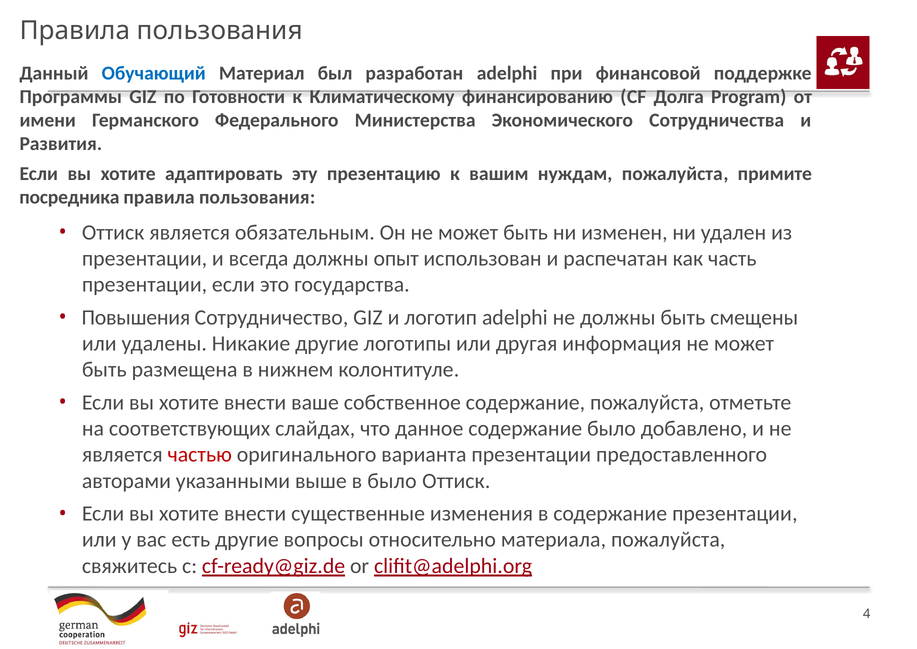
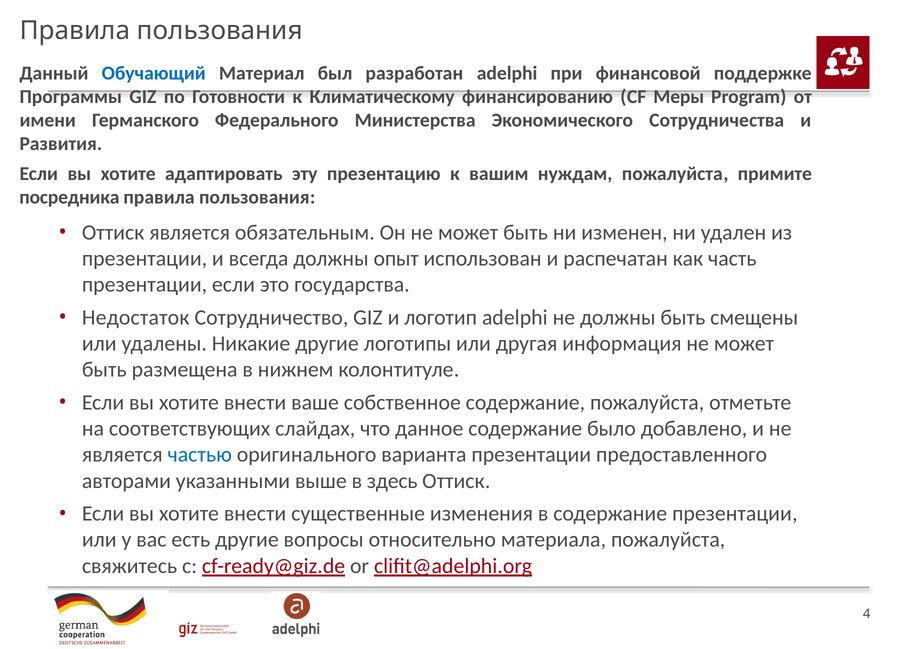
Долга: Долга -> Меры (679, 97)
Повышения: Повышения -> Недостаток (136, 317)
частью colour: red -> blue (200, 455)
в было: было -> здесь (392, 481)
